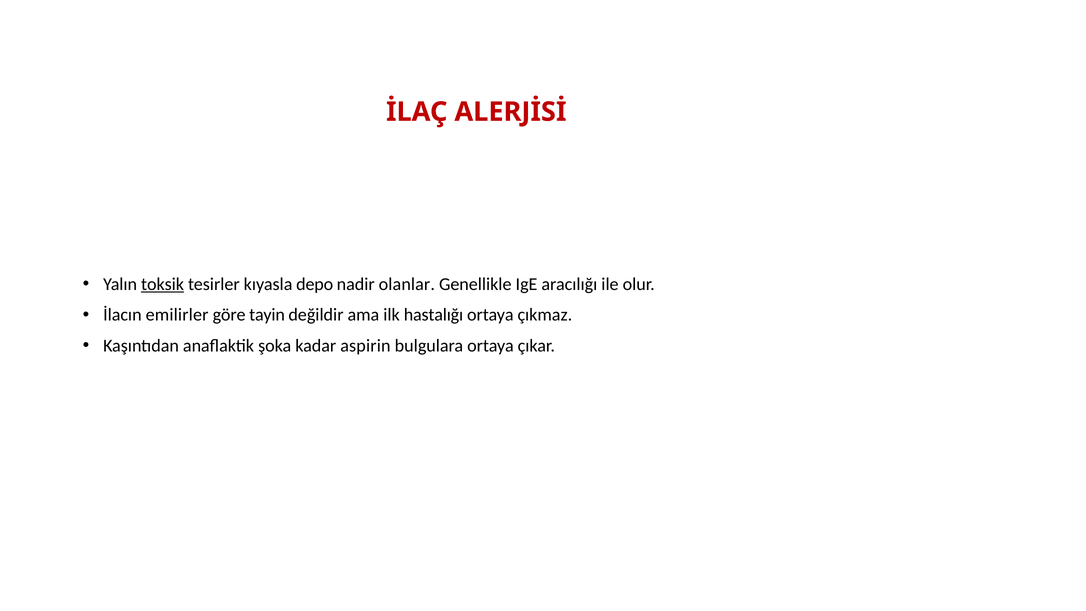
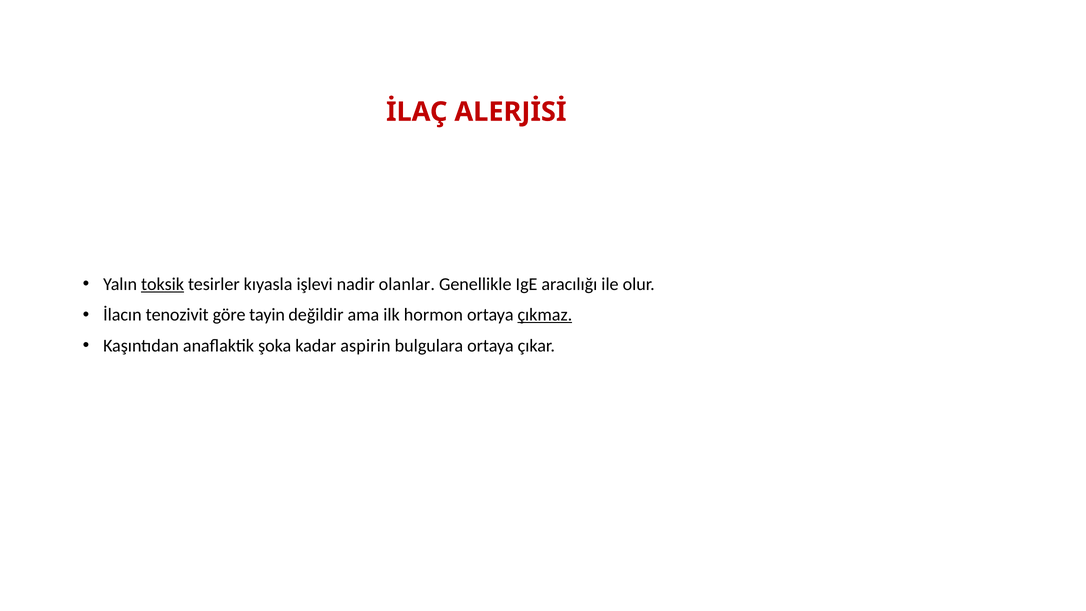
depo: depo -> işlevi (315, 284)
emilirler: emilirler -> tenozivit (177, 315)
hastalığı: hastalığı -> hormon (433, 315)
çıkmaz underline: none -> present (545, 315)
